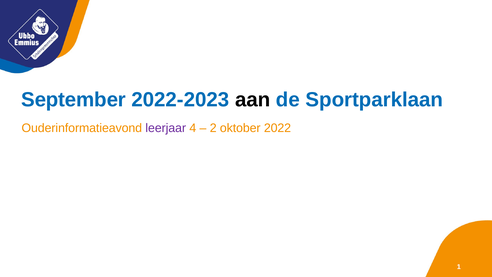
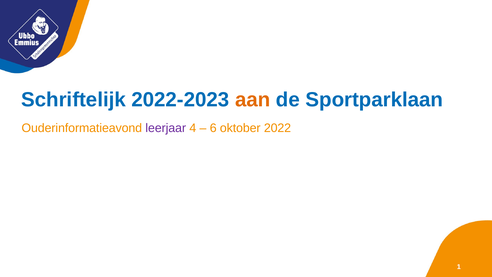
September: September -> Schriftelijk (73, 100)
aan colour: black -> orange (253, 100)
2: 2 -> 6 (213, 128)
